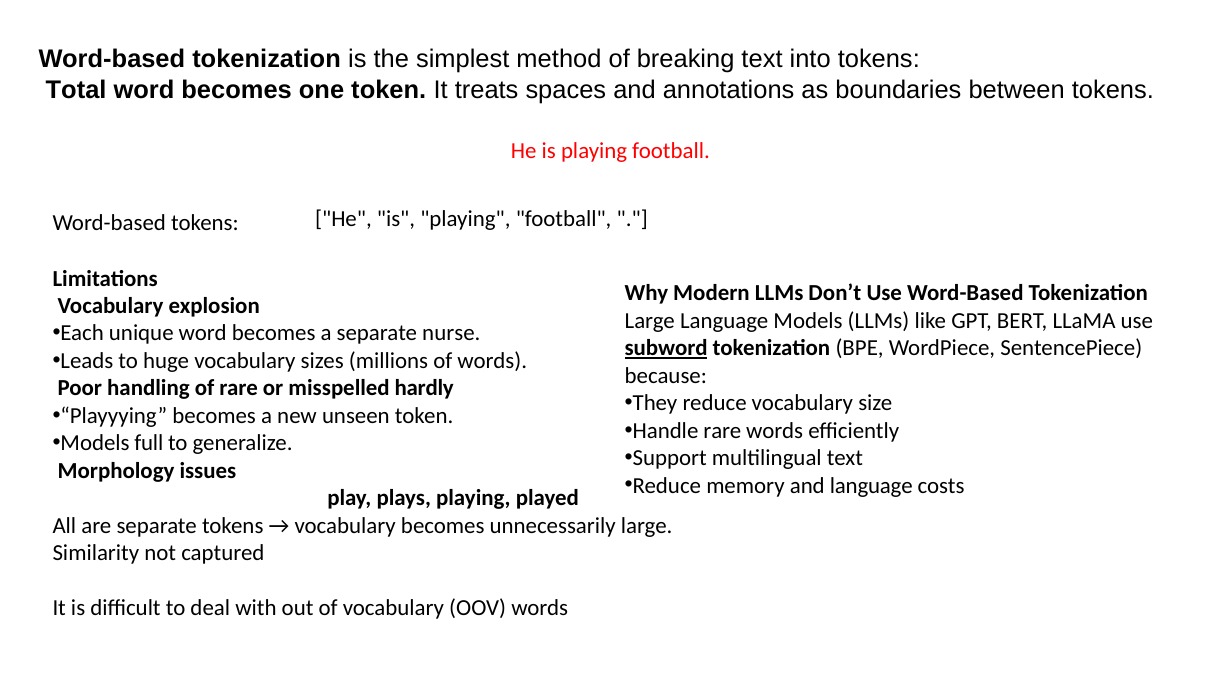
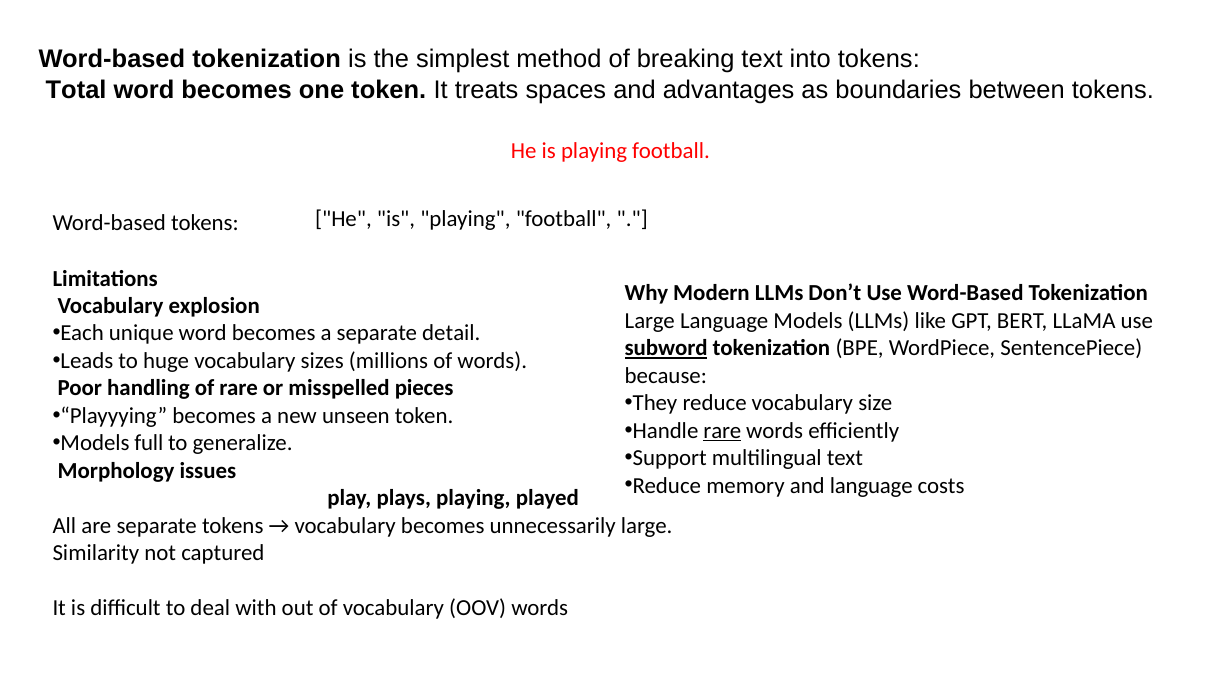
annotations: annotations -> advantages (729, 90)
nurse: nurse -> detail (451, 333)
hardly: hardly -> pieces (424, 388)
rare underline: none -> present (722, 431)
